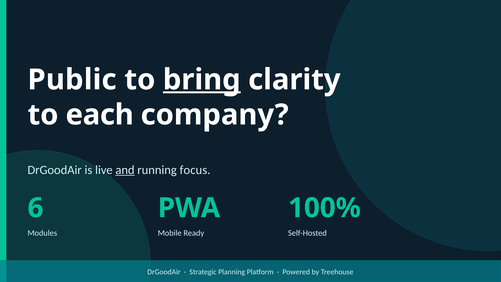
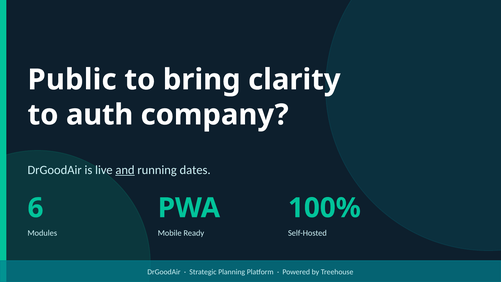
bring underline: present -> none (202, 80)
each: each -> auth (100, 115)
focus: focus -> dates (195, 170)
